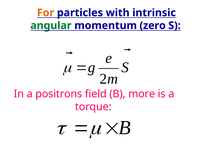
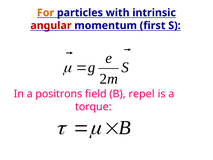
angular colour: green -> red (51, 25)
zero: zero -> first (153, 25)
more: more -> repel (142, 94)
